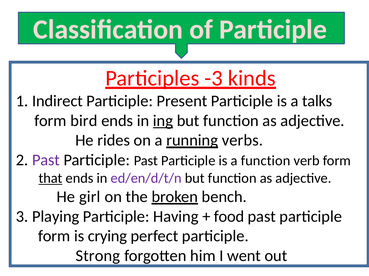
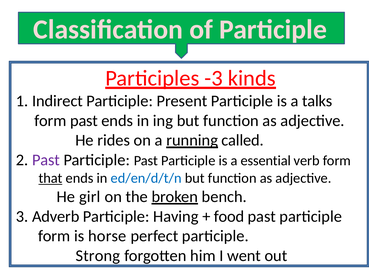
form bird: bird -> past (84, 121)
ing underline: present -> none (163, 121)
verbs: verbs -> called (243, 141)
a function: function -> essential (266, 161)
ed/en/d/t/n colour: purple -> blue (146, 179)
Playing: Playing -> Adverb (56, 217)
crying: crying -> horse (107, 237)
